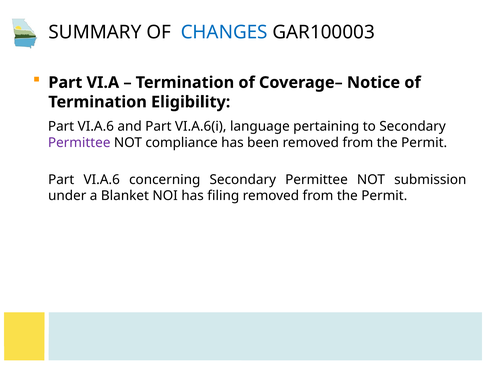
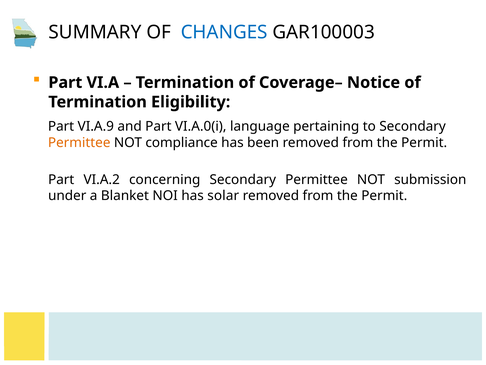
VI.A.6: VI.A.6 -> VI.A.9 (96, 126)
VI.A.6(i: VI.A.6(i -> VI.A.0(i (201, 126)
Permittee colour: purple -> orange (79, 142)
VI.A.6: VI.A.6 -> VI.A.2 (102, 179)
filing: filing -> solar (223, 196)
